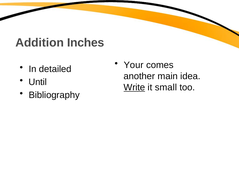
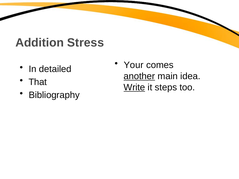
Inches: Inches -> Stress (86, 43)
another underline: none -> present (139, 76)
Until: Until -> That (38, 82)
small: small -> steps (166, 87)
